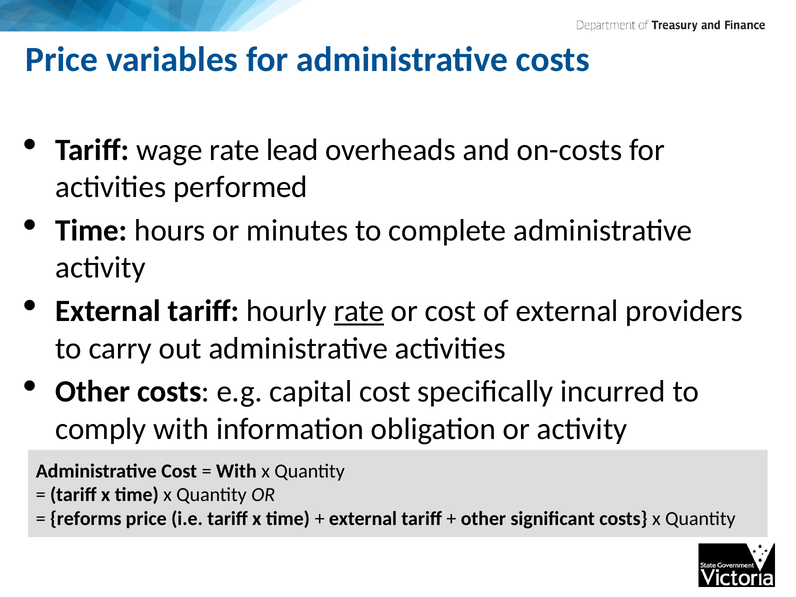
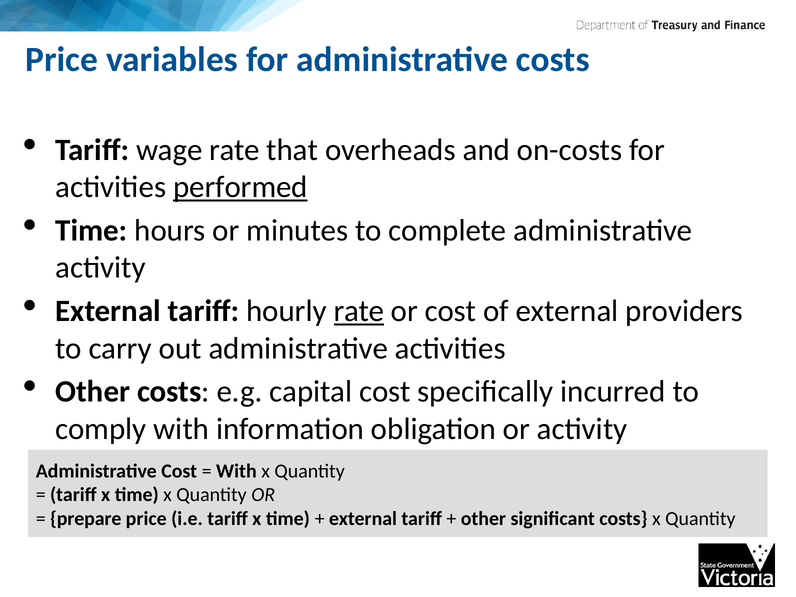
lead: lead -> that (292, 150)
performed underline: none -> present (240, 187)
reforms: reforms -> prepare (86, 519)
